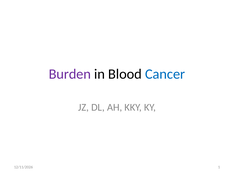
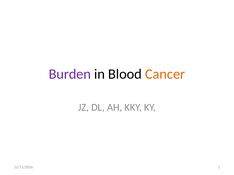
Cancer colour: blue -> orange (165, 74)
